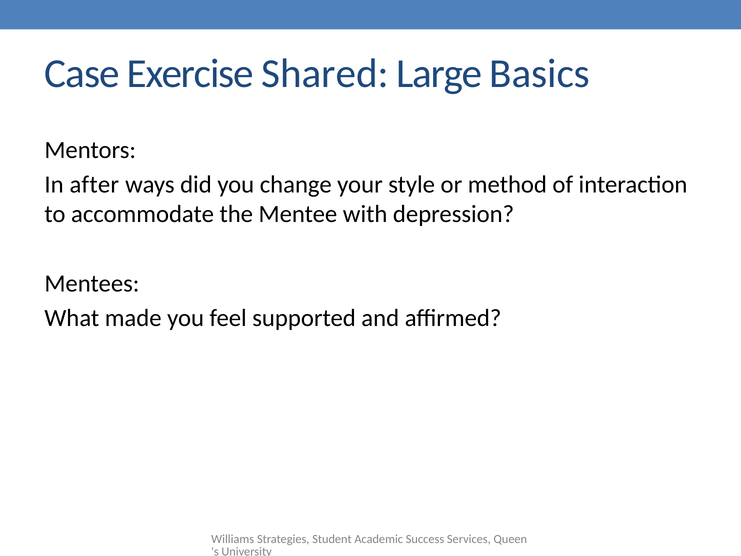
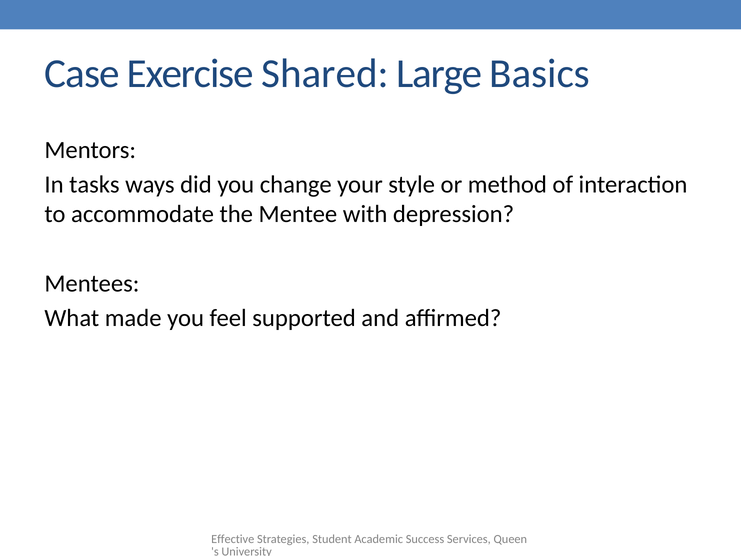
after: after -> tasks (94, 185)
Williams: Williams -> Effective (233, 539)
